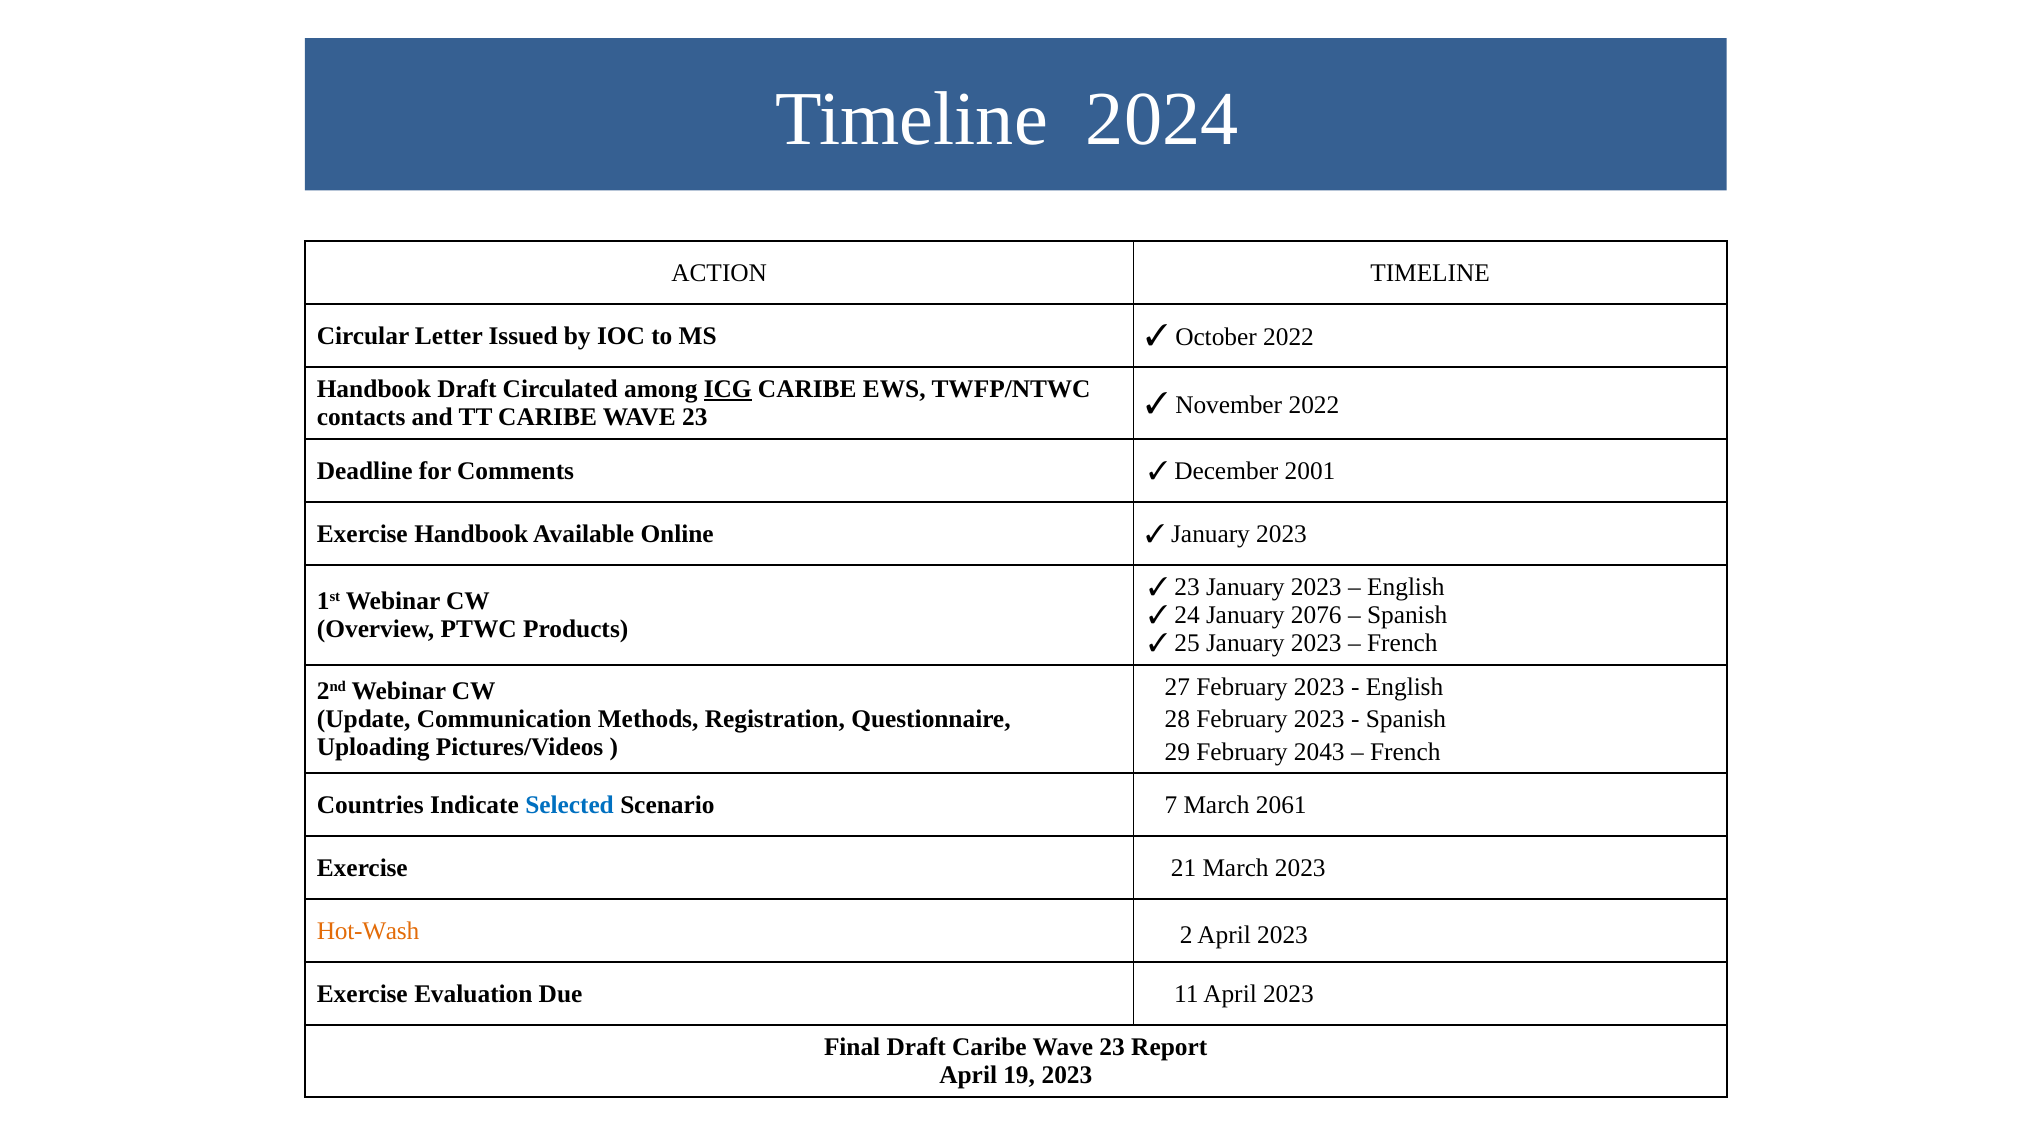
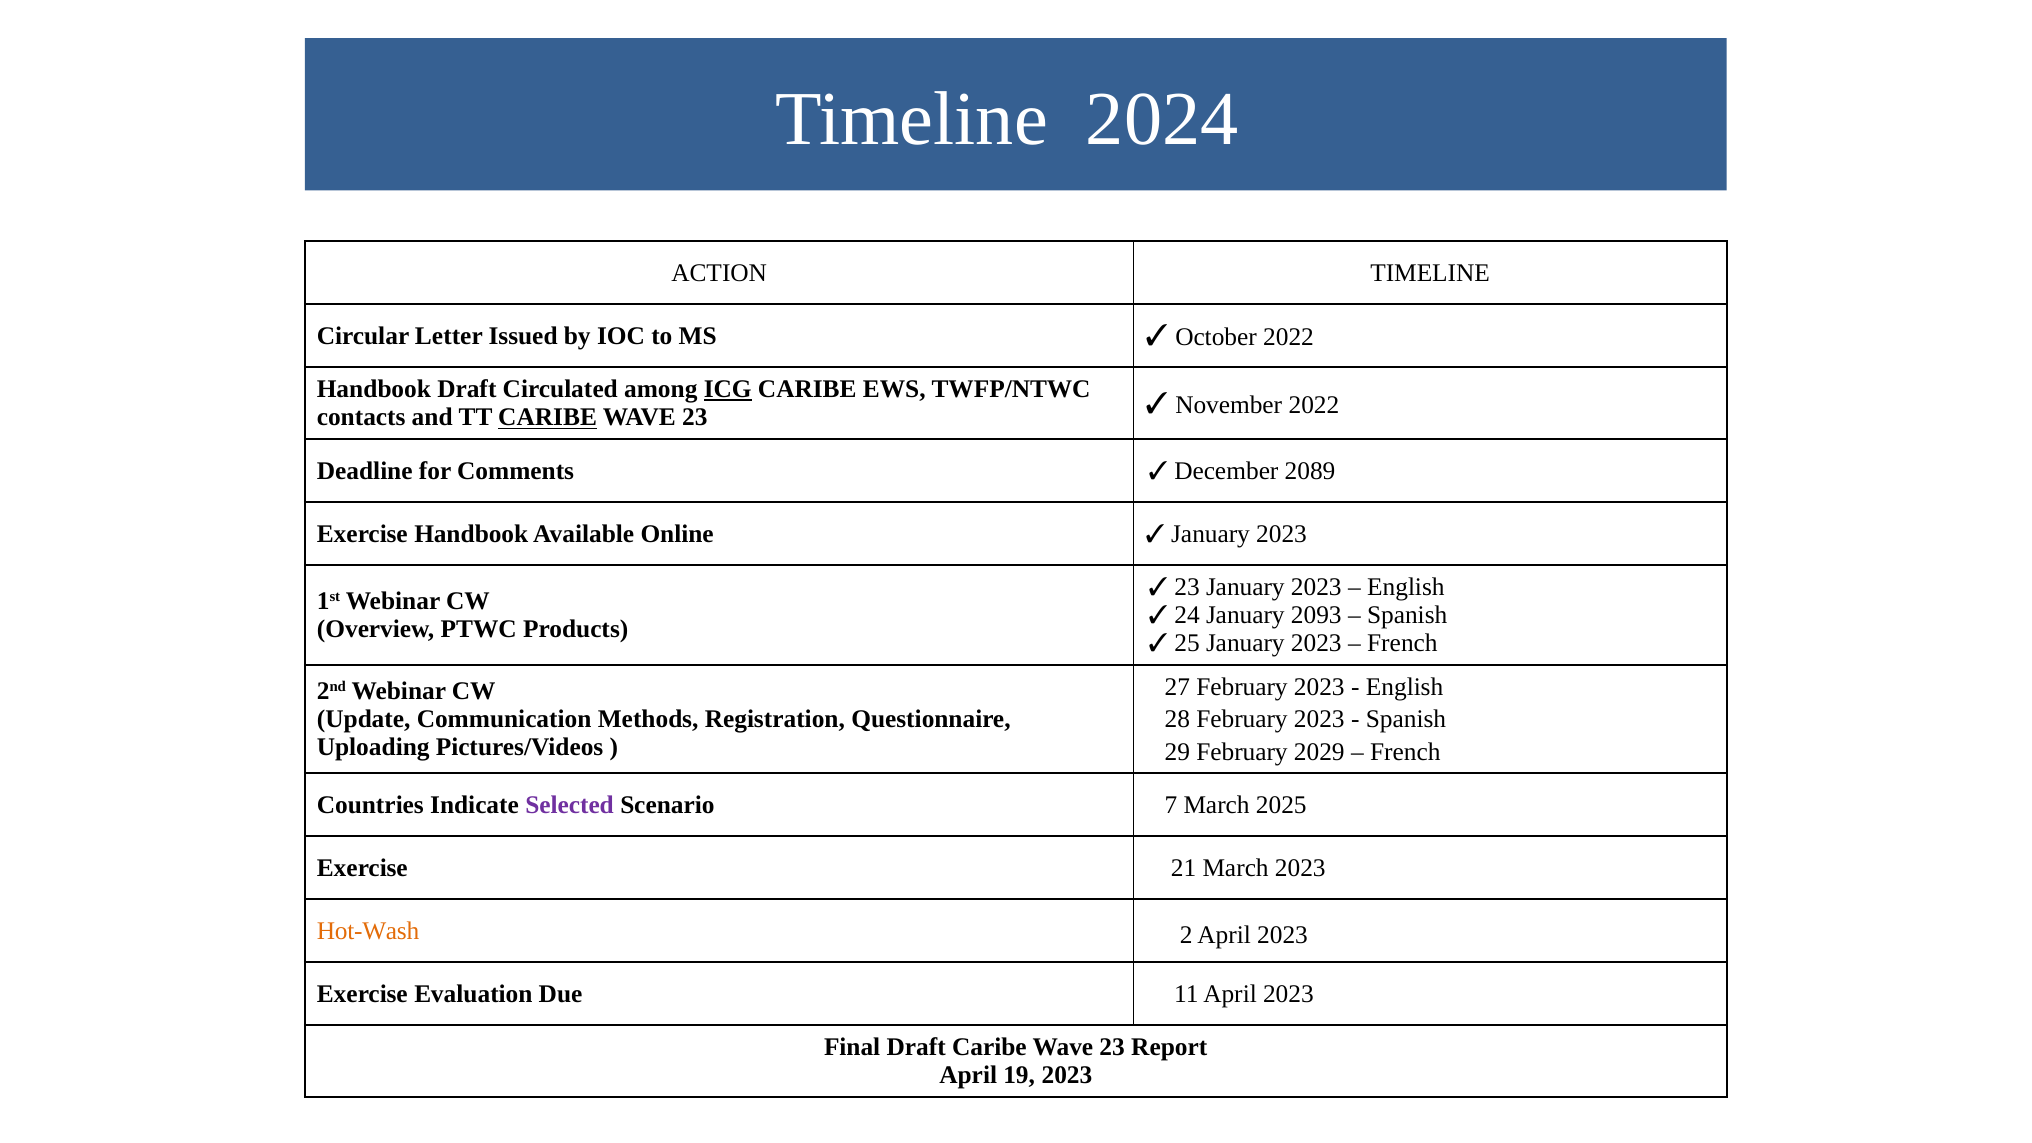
CARIBE underline: none -> present (548, 417)
2001: 2001 -> 2089 (1310, 471)
2076: 2076 -> 2093 (1316, 615)
2043: 2043 -> 2029 (1319, 752)
Selected colour: blue -> purple (570, 805)
2061: 2061 -> 2025 (1281, 805)
